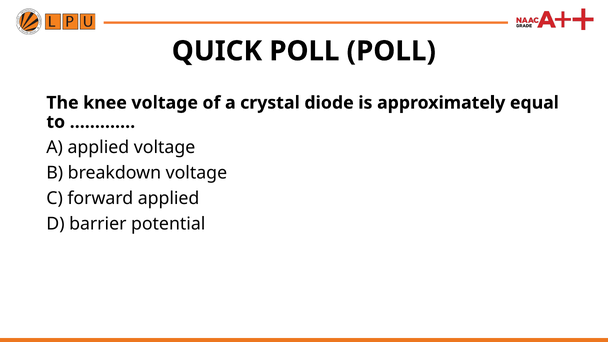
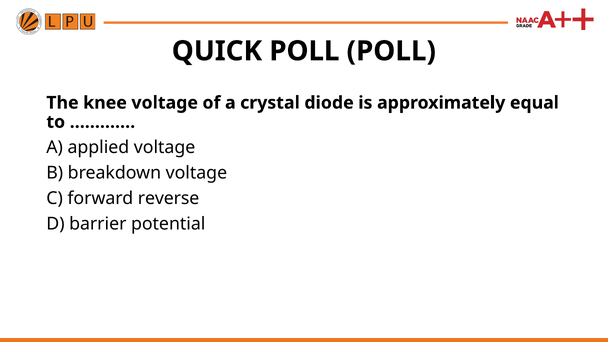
forward applied: applied -> reverse (169, 198)
